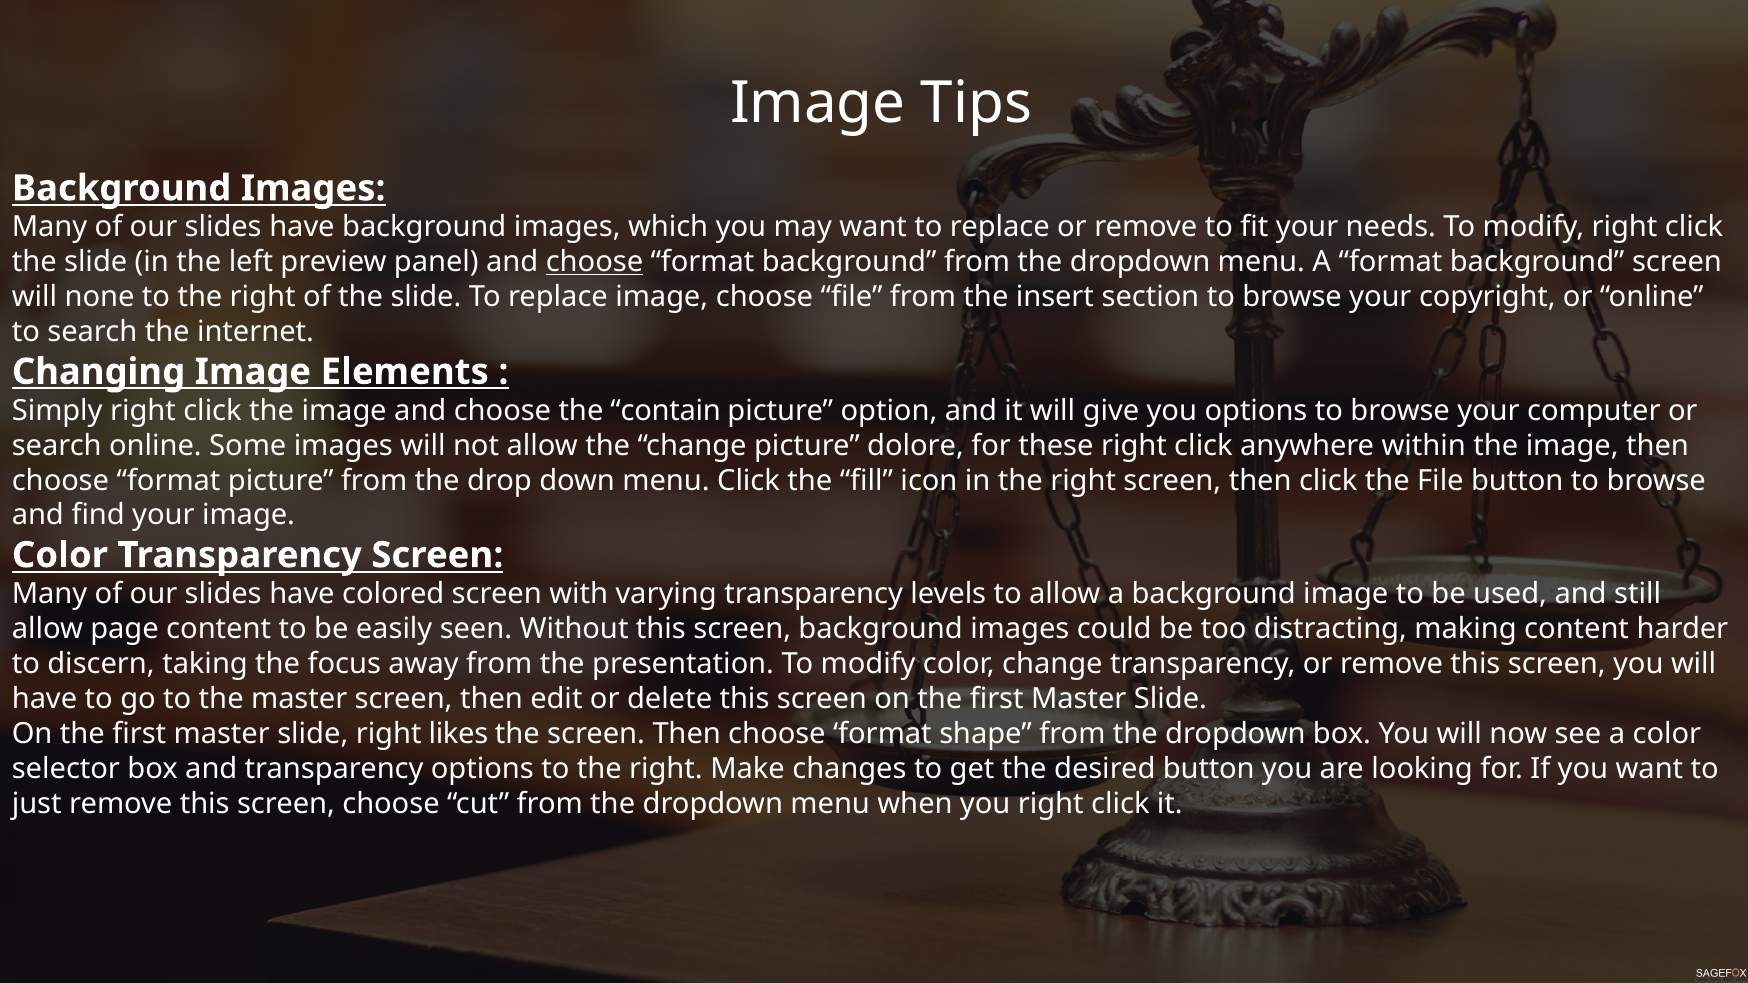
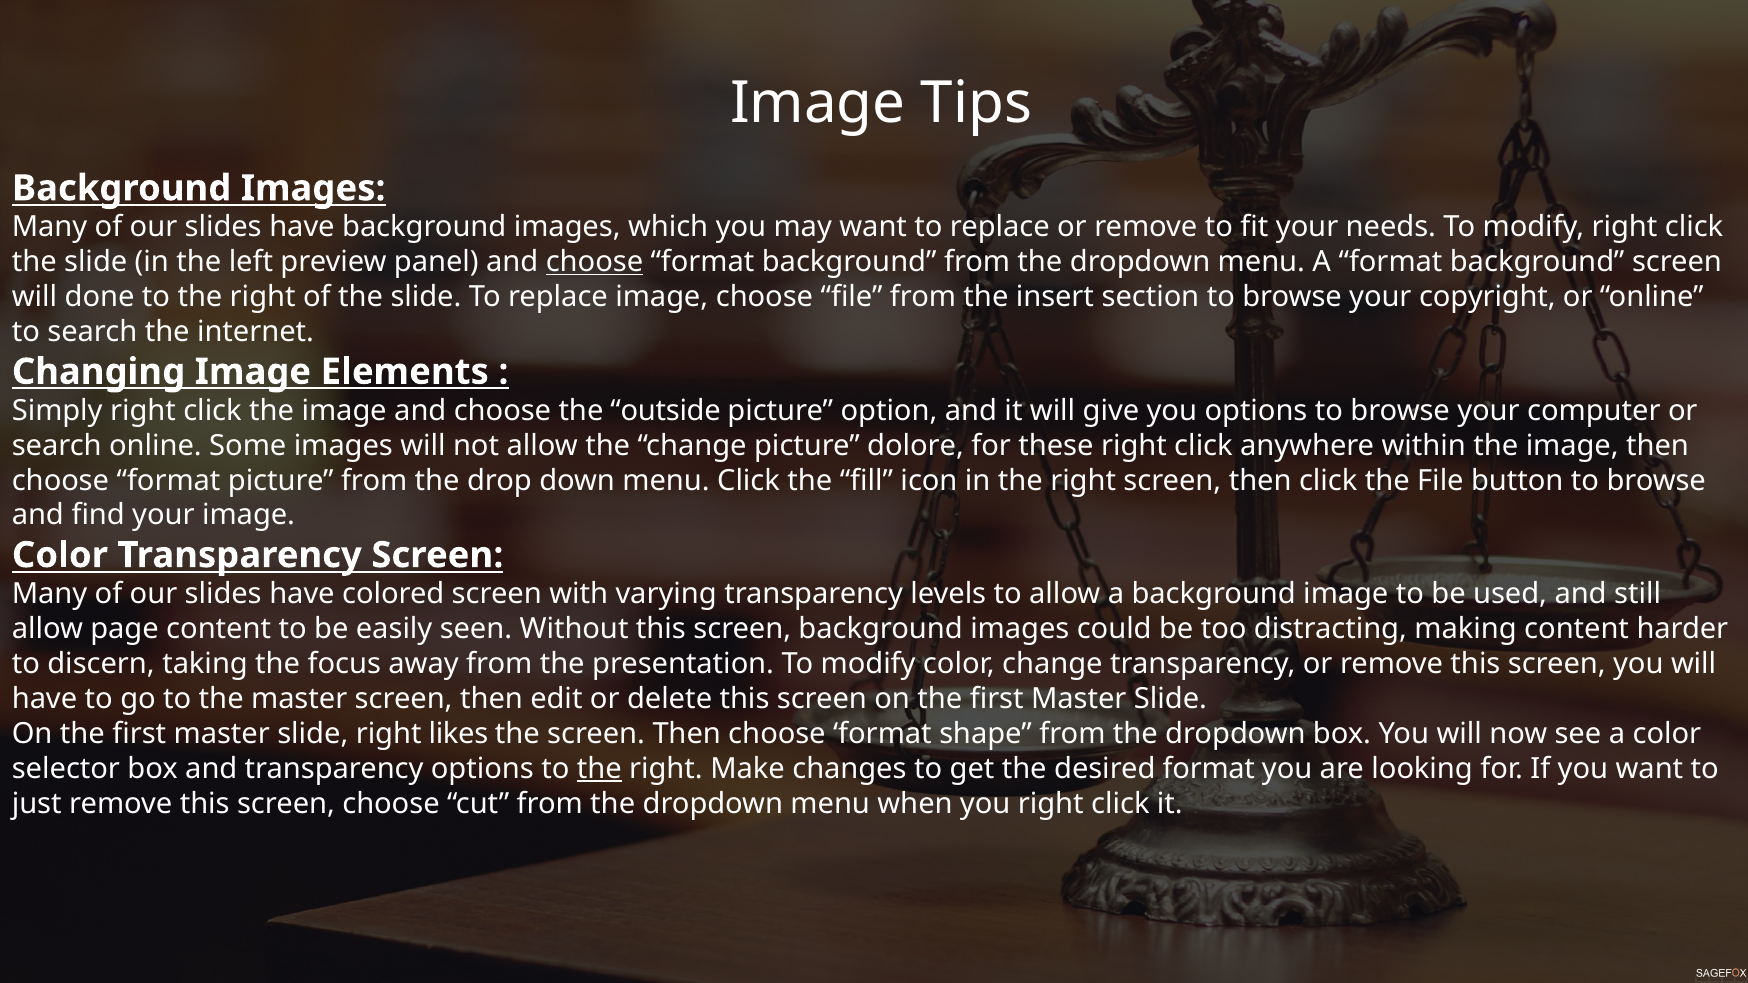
none: none -> done (100, 297)
contain: contain -> outside (666, 411)
the underline: none -> present (599, 769)
desired button: button -> format (1209, 769)
